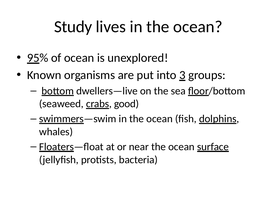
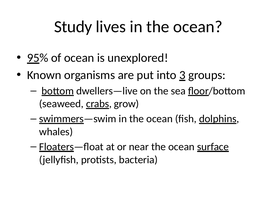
good: good -> grow (126, 104)
